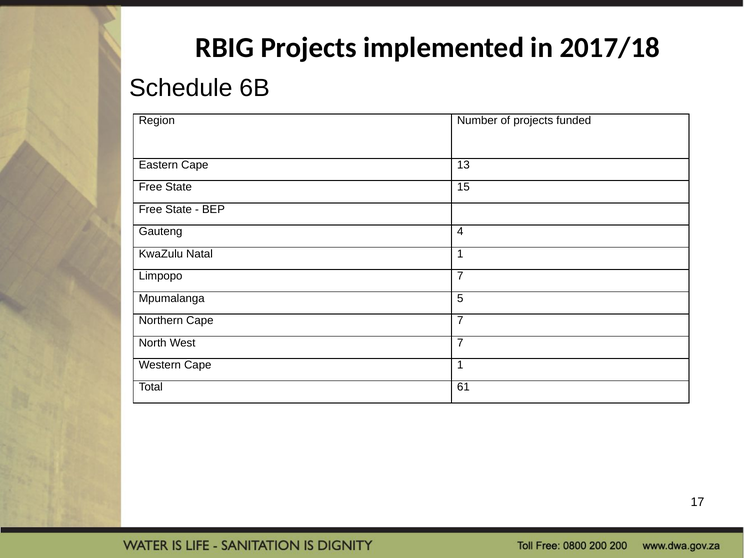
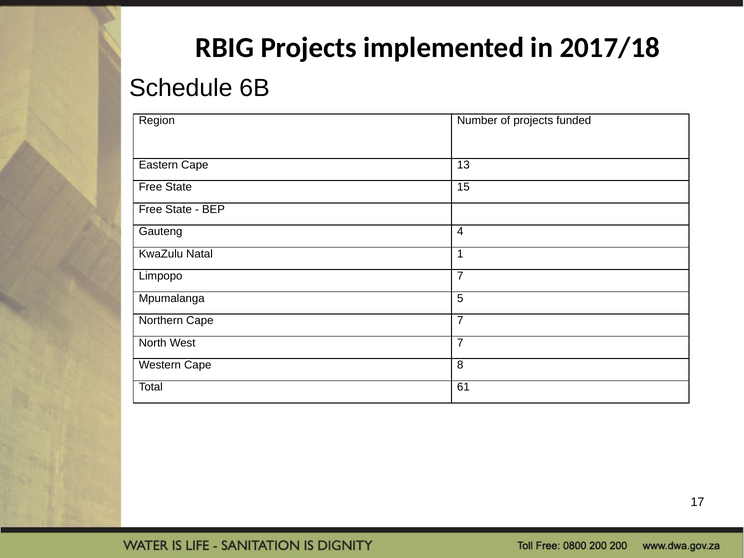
Cape 1: 1 -> 8 (460, 365)
